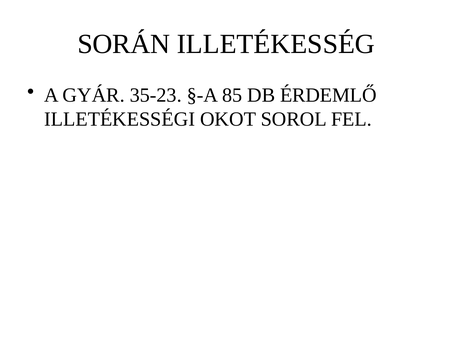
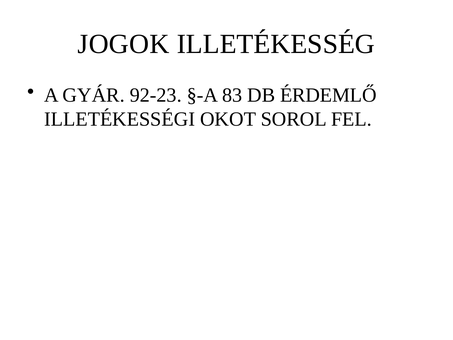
SORÁN: SORÁN -> JOGOK (124, 44)
35-23: 35-23 -> 92-23 (156, 95)
85: 85 -> 83 (232, 95)
